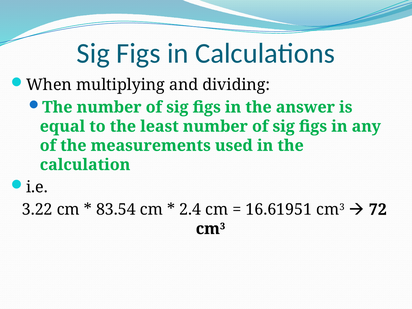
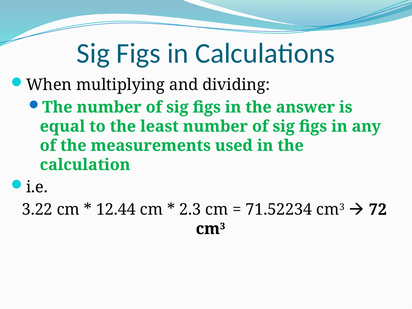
83.54: 83.54 -> 12.44 (116, 210)
2.4: 2.4 -> 2.3 (190, 210)
16.61951: 16.61951 -> 71.52234 (279, 210)
